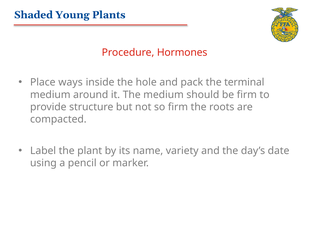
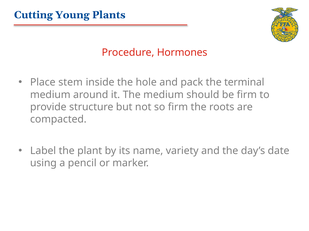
Shaded: Shaded -> Cutting (33, 15)
ways: ways -> stem (71, 83)
